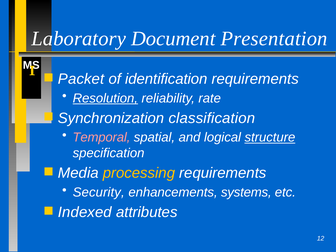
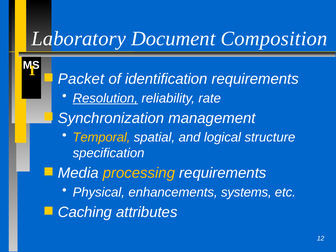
Presentation: Presentation -> Composition (274, 39)
classification: classification -> management (212, 118)
Temporal colour: pink -> yellow (101, 137)
structure underline: present -> none (270, 137)
Security: Security -> Physical (99, 192)
Indexed: Indexed -> Caching (85, 212)
